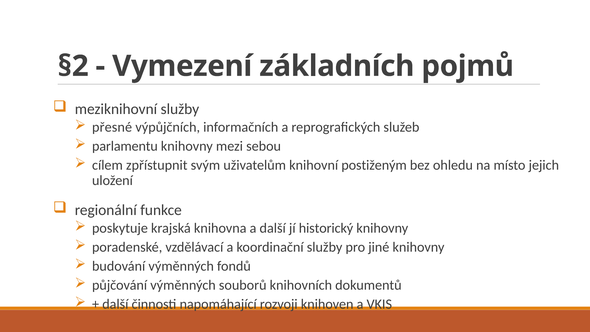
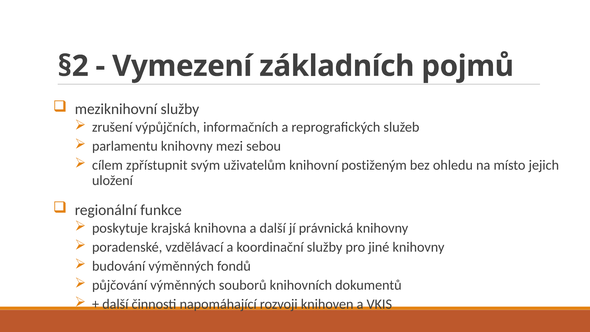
přesné: přesné -> zrušení (112, 127)
historický: historický -> právnická (326, 228)
